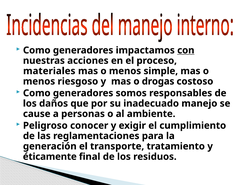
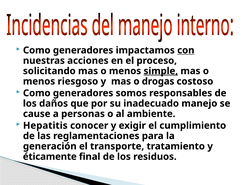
materiales: materiales -> solicitando (49, 71)
simple underline: none -> present (161, 71)
Peligroso: Peligroso -> Hepatitis (45, 126)
